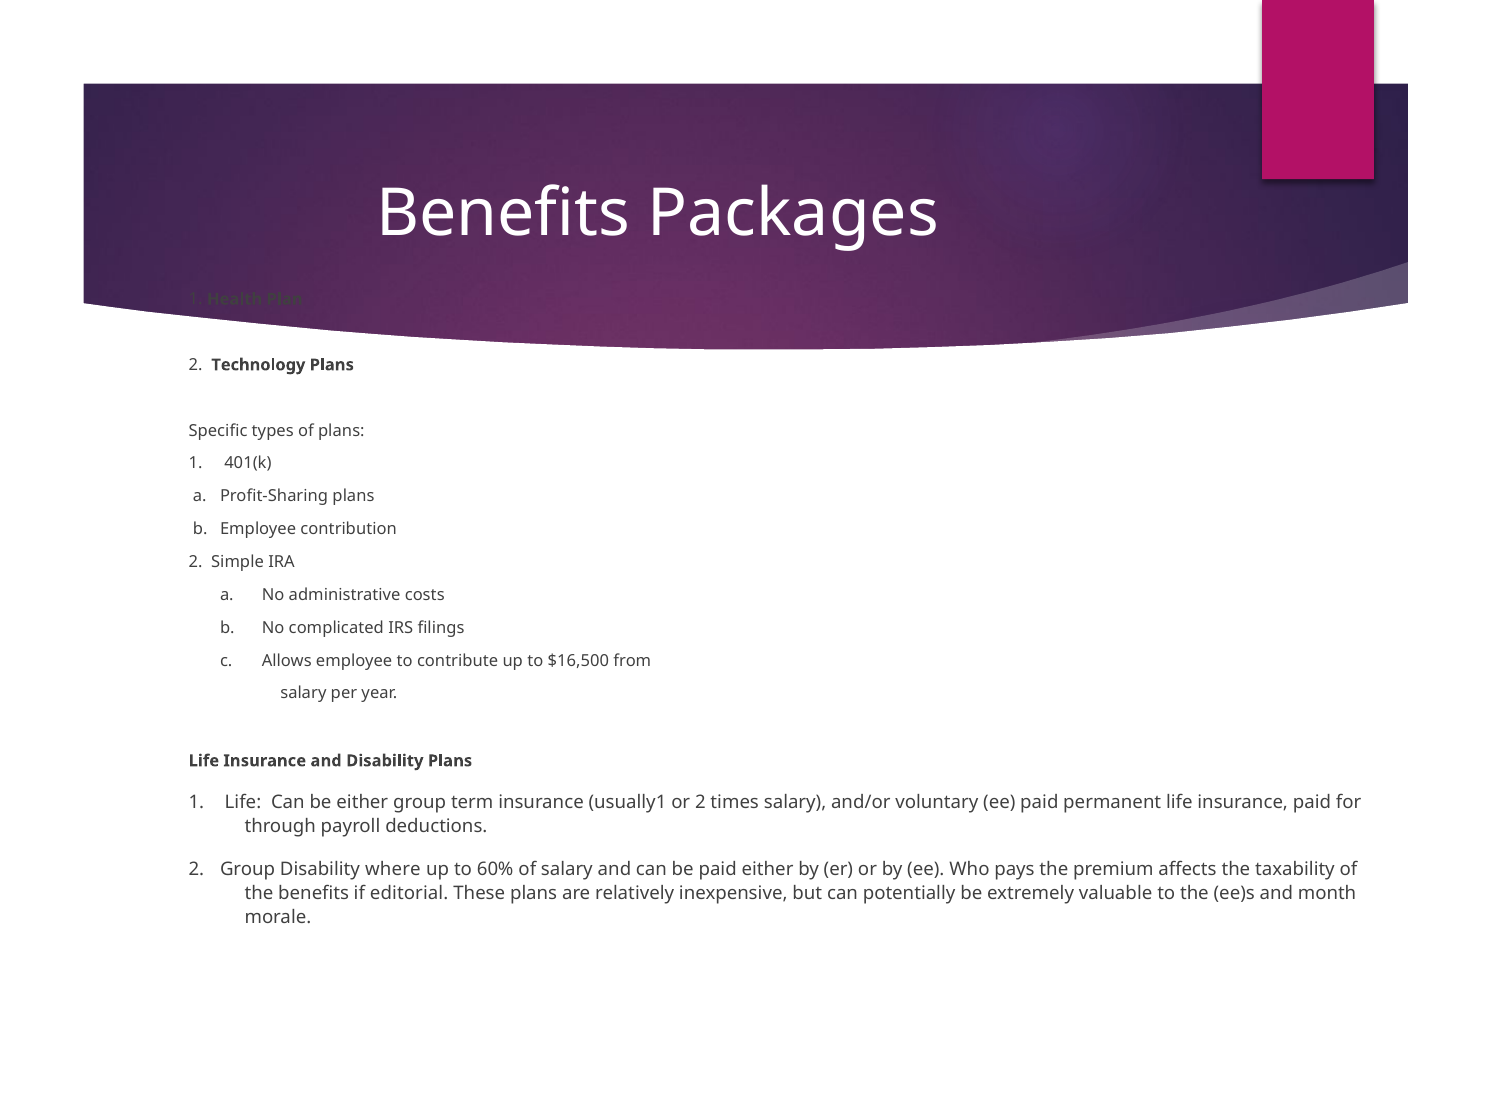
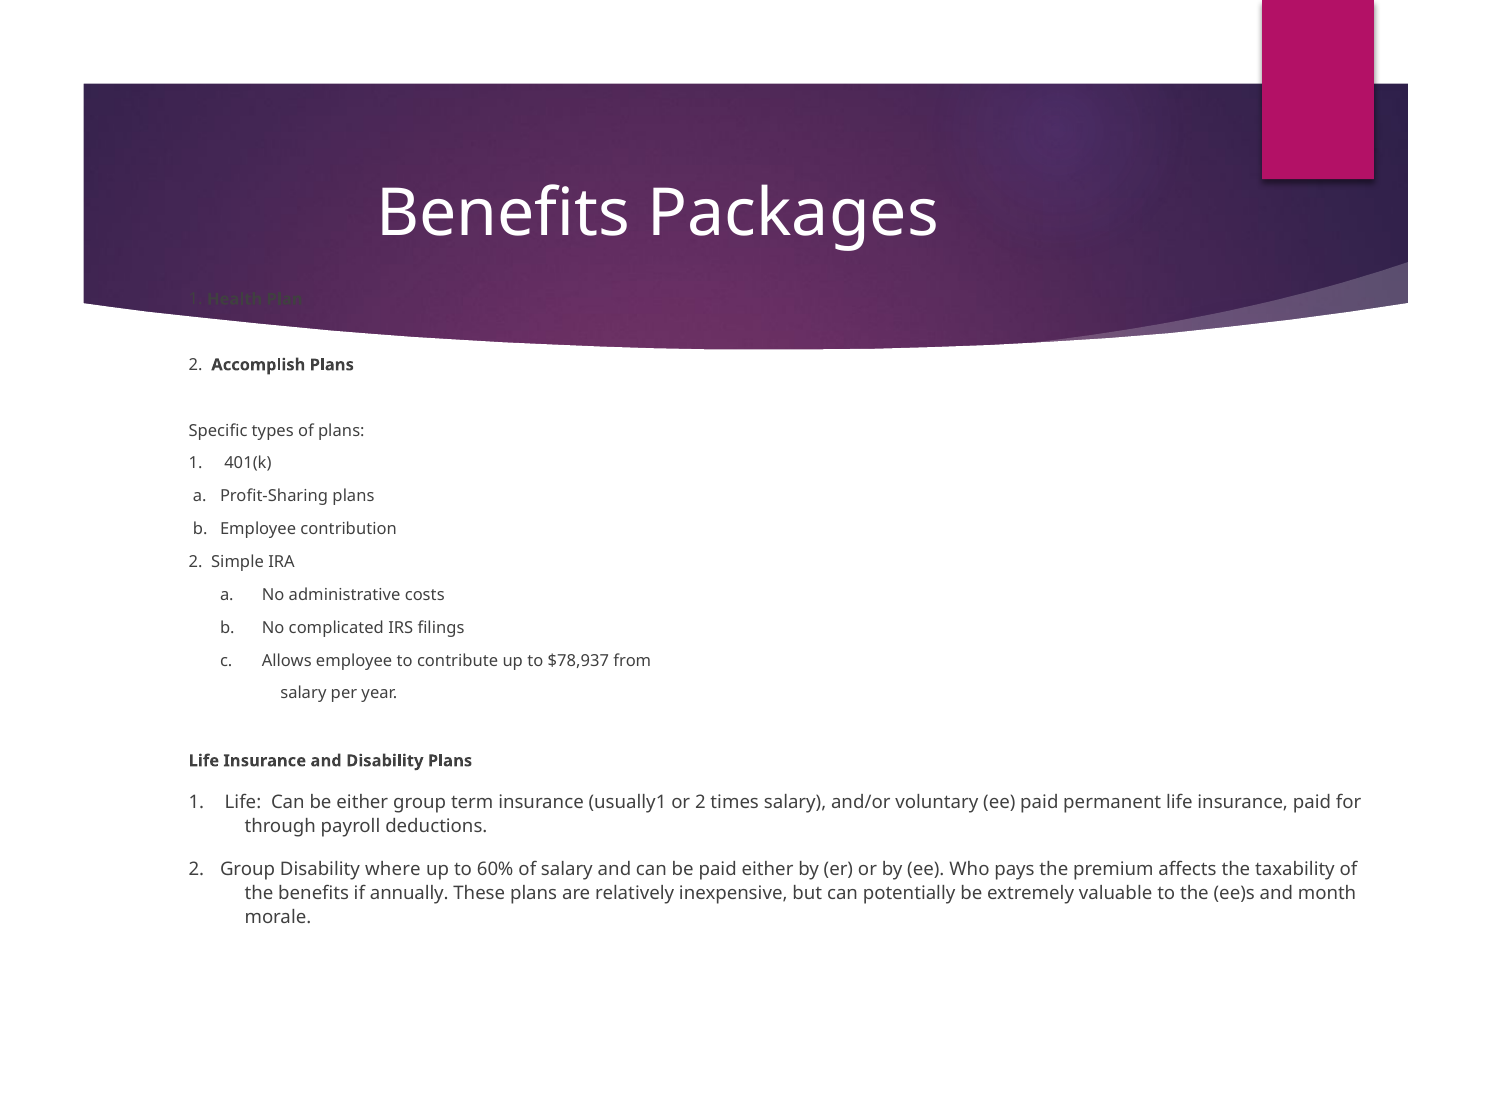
Technology: Technology -> Accomplish (258, 365)
$16,500: $16,500 -> $78,937 (578, 660)
editorial: editorial -> annually (409, 893)
